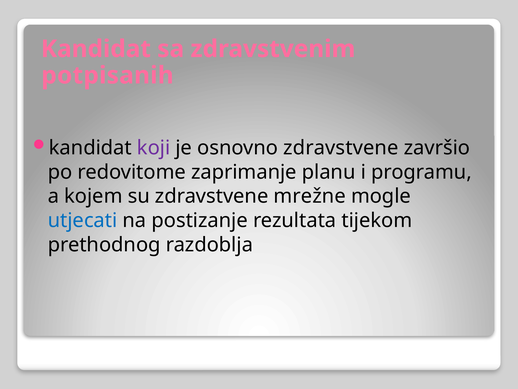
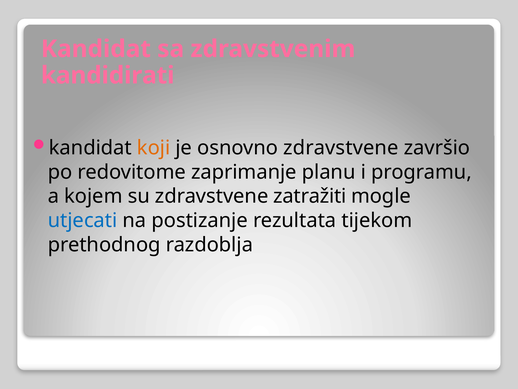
potpisanih: potpisanih -> kandidirati (108, 75)
koji colour: purple -> orange (154, 148)
mrežne: mrežne -> zatražiti (310, 196)
